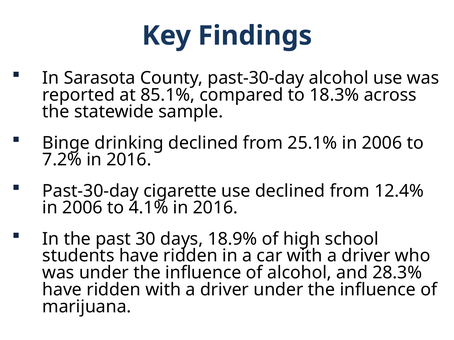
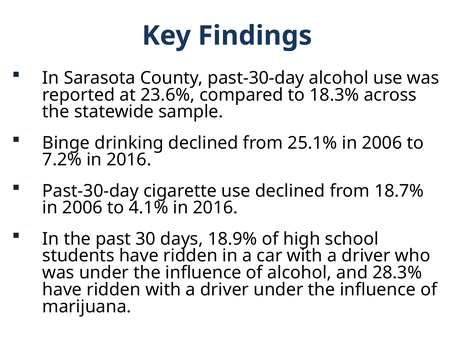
85.1%: 85.1% -> 23.6% (168, 95)
12.4%: 12.4% -> 18.7% (399, 191)
